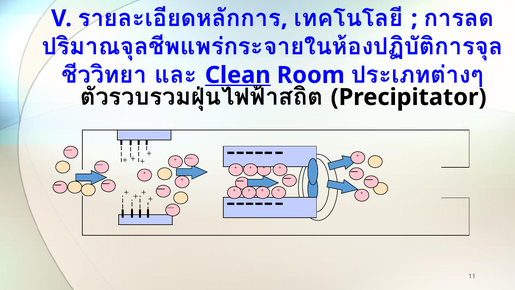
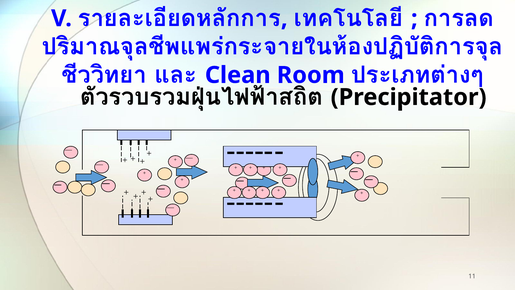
Clean underline: present -> none (238, 75)
